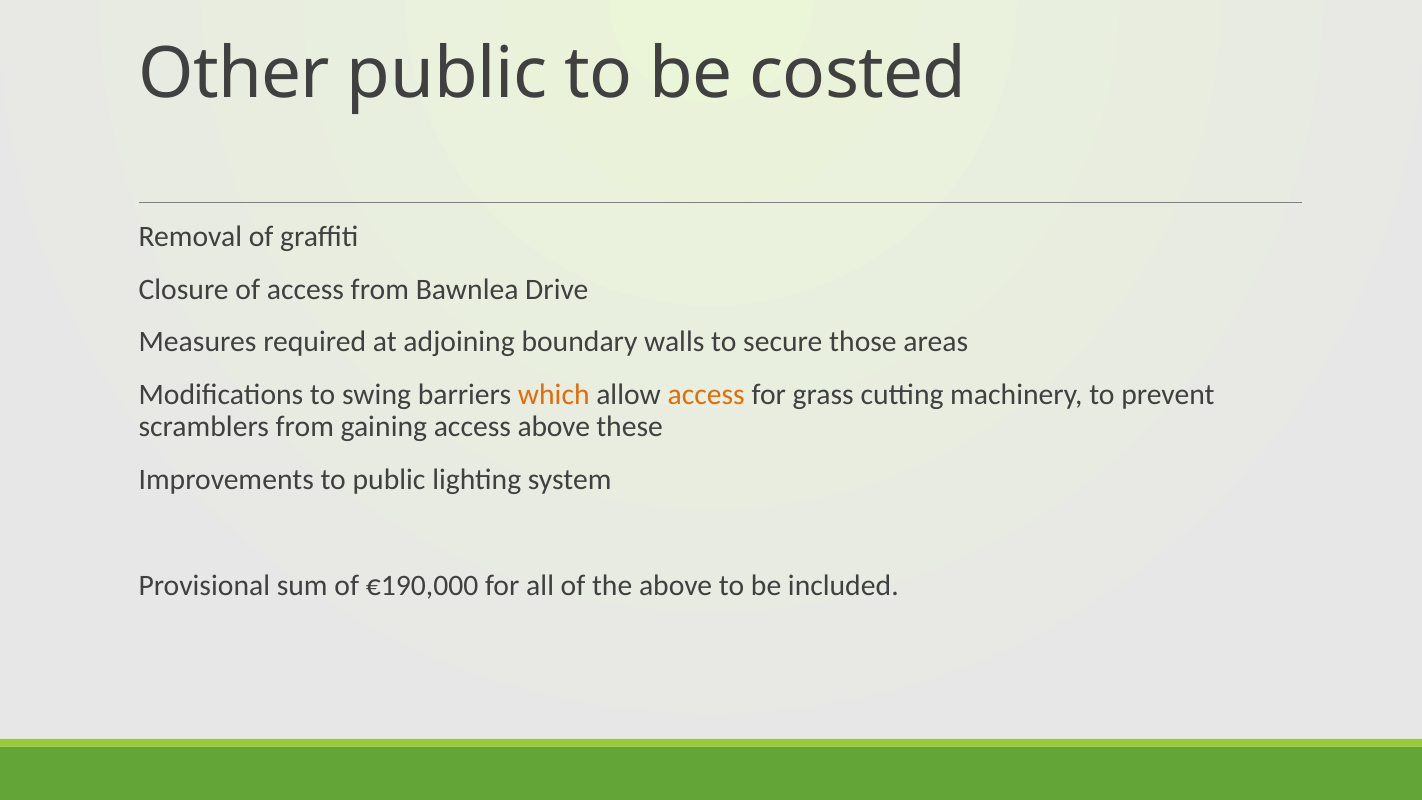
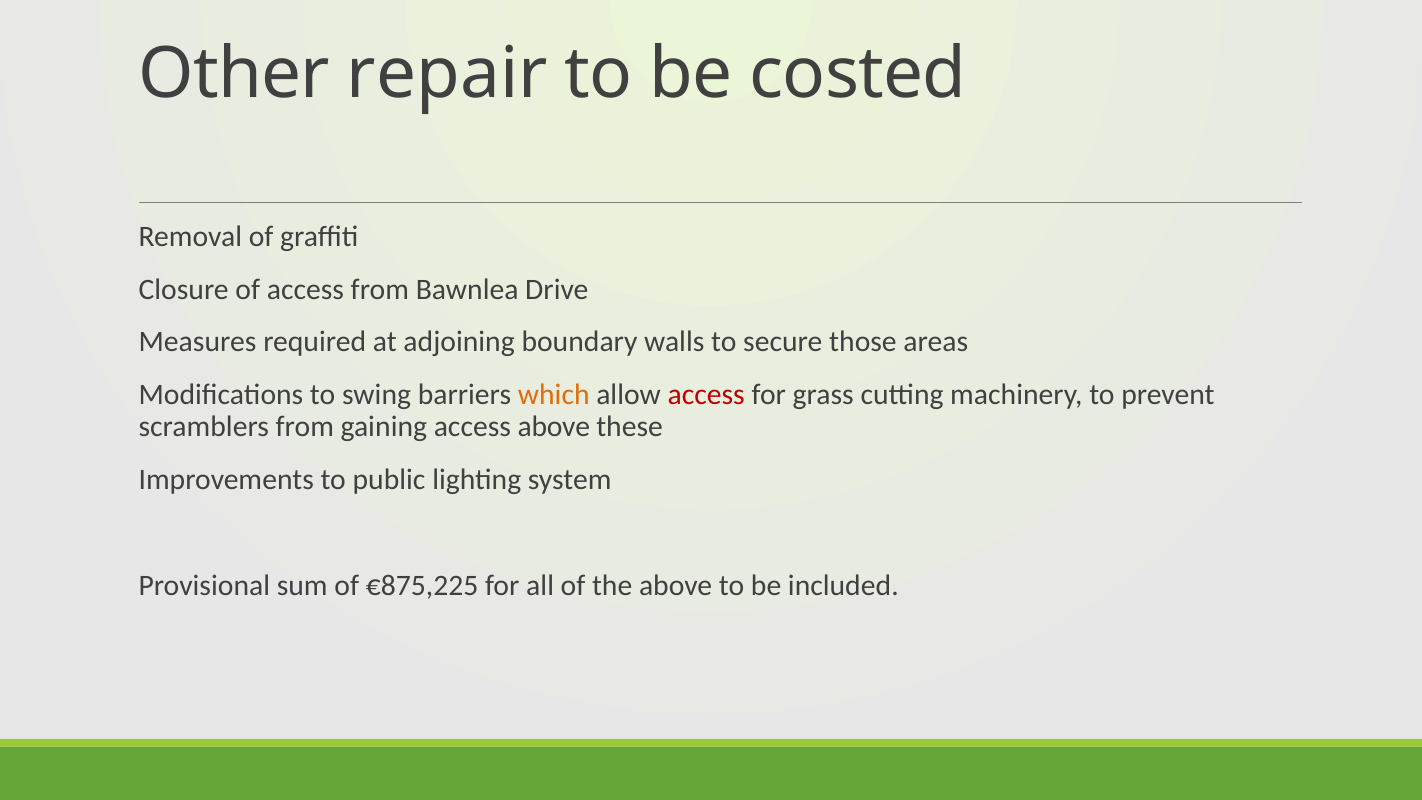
Other public: public -> repair (447, 74)
access colour: orange -> red (706, 395)
€190,000: €190,000 -> €875,225 (422, 585)
